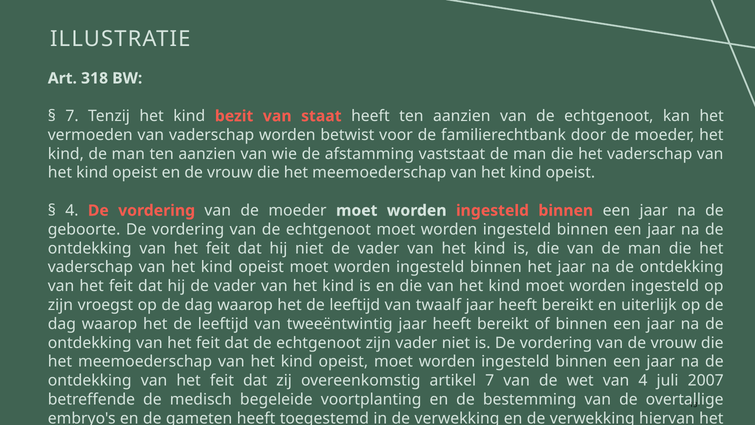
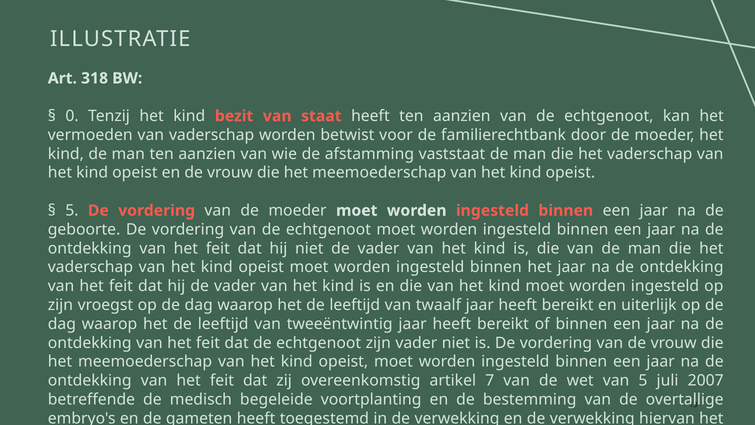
7: 7 -> 0 (72, 116)
4: 4 -> 5 (72, 210)
van 4: 4 -> 5 (643, 380)
